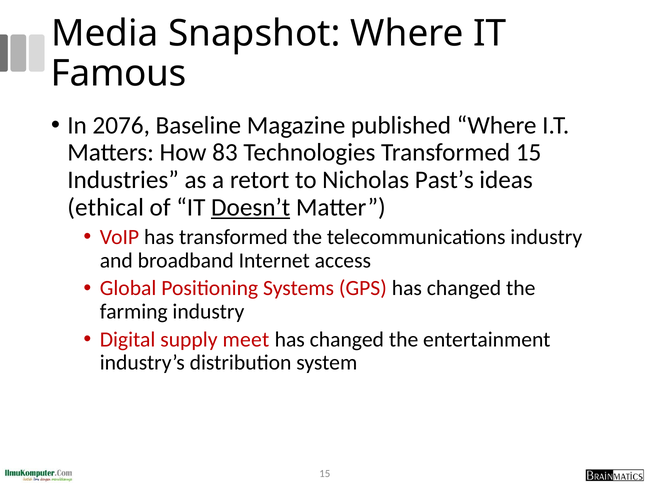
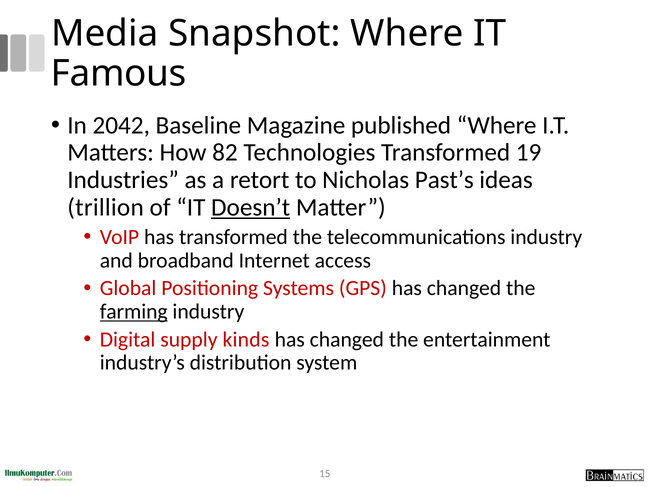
2076: 2076 -> 2042 (121, 125)
83: 83 -> 82 (225, 153)
Transformed 15: 15 -> 19 (529, 153)
ethical: ethical -> trillion (106, 207)
farming underline: none -> present (134, 311)
meet: meet -> kinds (246, 339)
